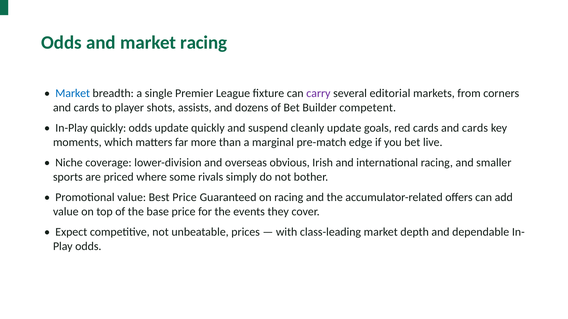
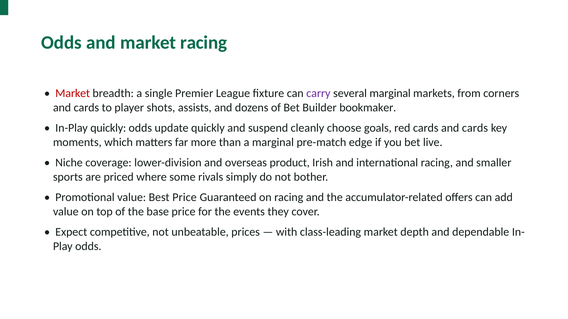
Market colour: blue -> red (73, 94)
several editorial: editorial -> marginal (390, 94)
competent: competent -> bookmaker (368, 108)
cleanly update: update -> choose (344, 128)
obvious: obvious -> product (290, 163)
